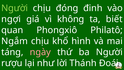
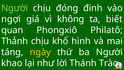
Ngắm: Ngắm -> Thảnh (15, 41)
ngày colour: pink -> yellow (40, 52)
rượu: rượu -> khao (12, 63)
Đoái: Đoái -> Trào (110, 63)
